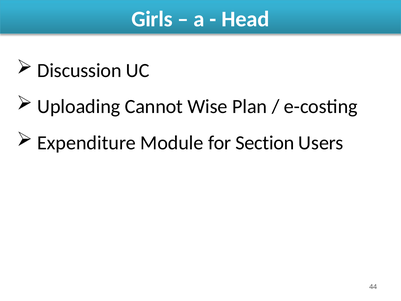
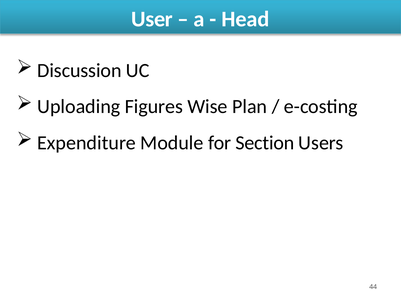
Girls: Girls -> User (152, 19)
Cannot: Cannot -> Figures (154, 107)
